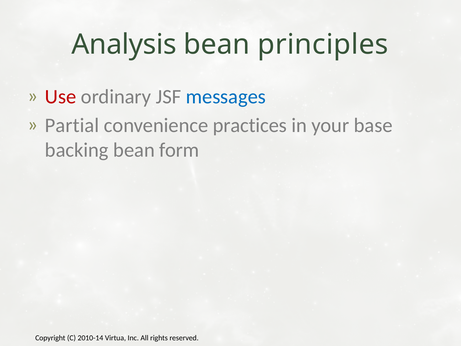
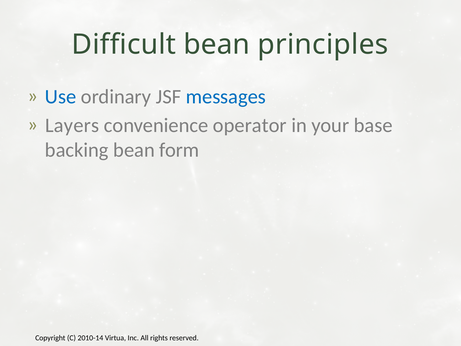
Analysis: Analysis -> Difficult (124, 45)
Use colour: red -> blue (61, 97)
Partial: Partial -> Layers (72, 125)
practices: practices -> operator (250, 125)
